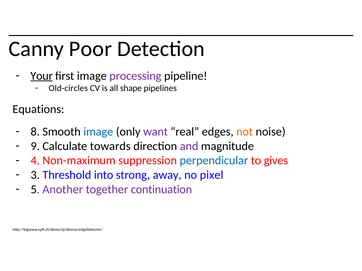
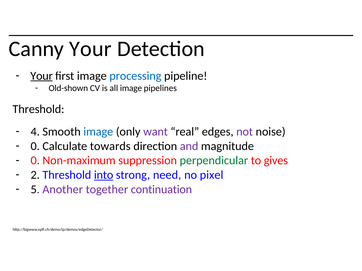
Canny Poor: Poor -> Your (90, 49)
processing colour: purple -> blue (135, 76)
Old-circles: Old-circles -> Old-shown (68, 88)
all shape: shape -> image (131, 88)
Equations: Equations -> Threshold (38, 109)
8: 8 -> 4 (35, 132)
not colour: orange -> purple (245, 132)
9: 9 -> 0 (35, 146)
4: 4 -> 0 (35, 161)
perpendicular colour: blue -> green (214, 161)
3: 3 -> 2 (35, 175)
into underline: none -> present (104, 175)
away: away -> need (167, 175)
